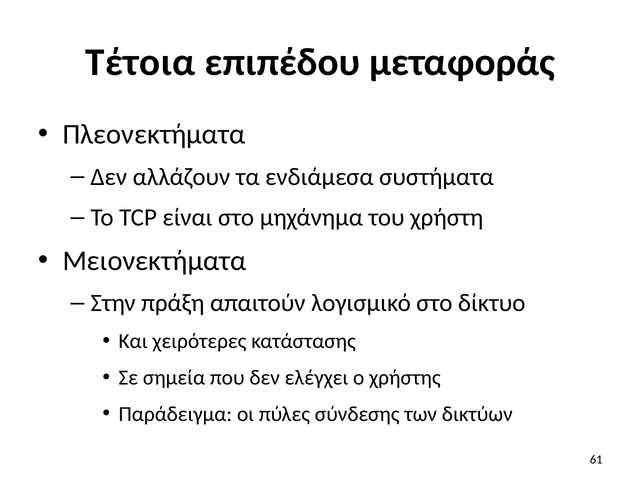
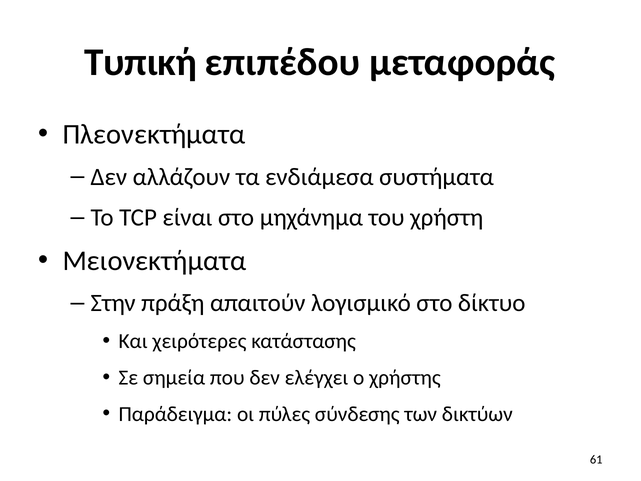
Τέτοια: Τέτοια -> Τυπική (141, 62)
